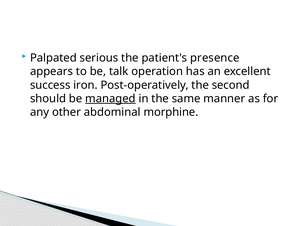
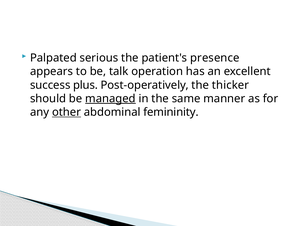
iron: iron -> plus (86, 85)
second: second -> thicker (231, 85)
other underline: none -> present (66, 112)
morphine: morphine -> femininity (171, 112)
